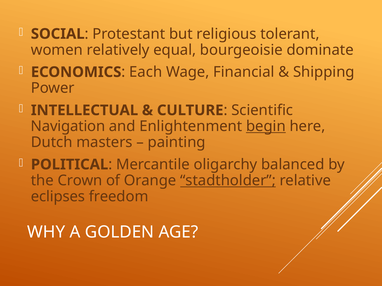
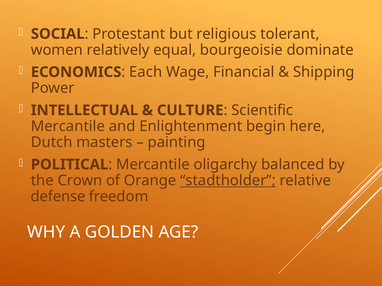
Navigation: Navigation -> Mercantile (68, 127)
begin underline: present -> none (266, 127)
eclipses: eclipses -> defense (58, 197)
